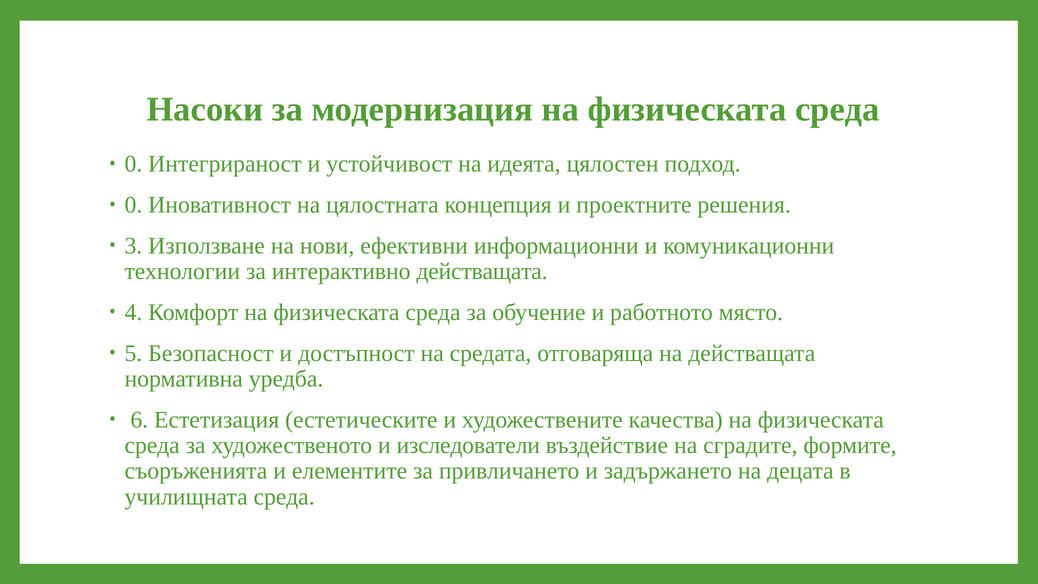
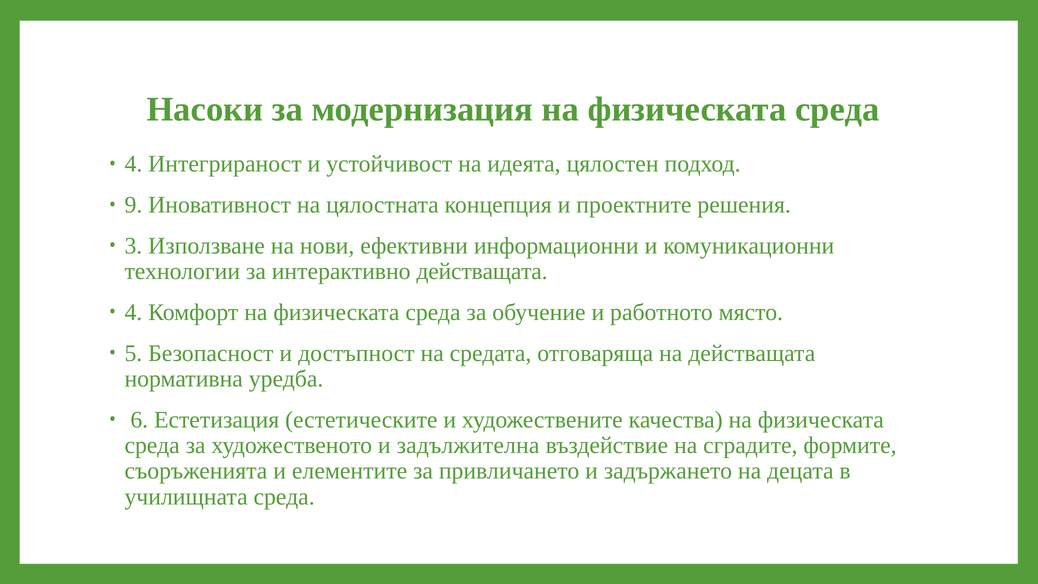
0: 0 -> 4 (133, 164)
0: 0 -> 9 (133, 205)
изследователи: изследователи -> задължителна (468, 445)
